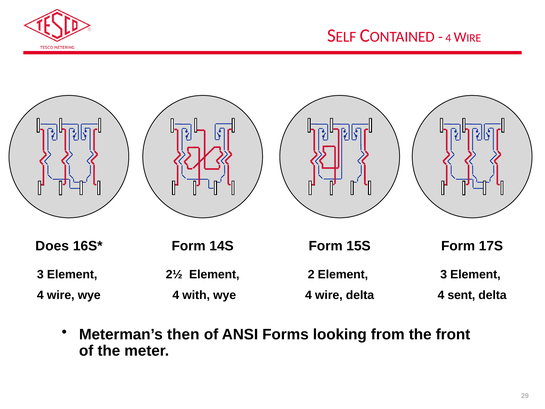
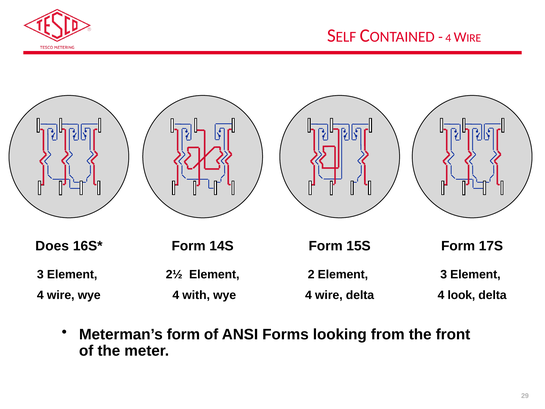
sent: sent -> look (461, 295)
Meterman’s then: then -> form (183, 334)
